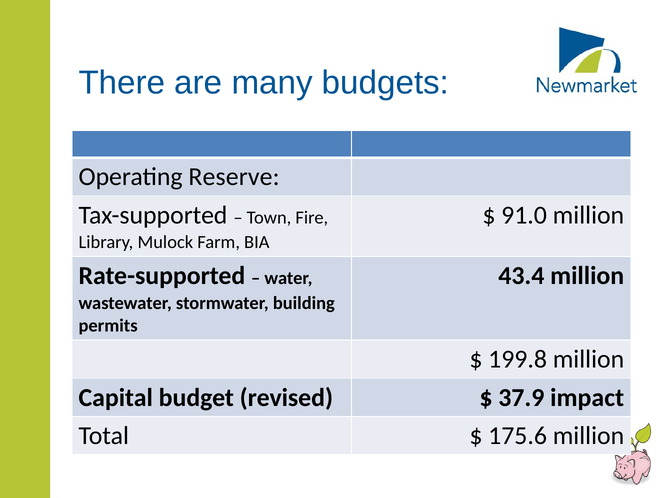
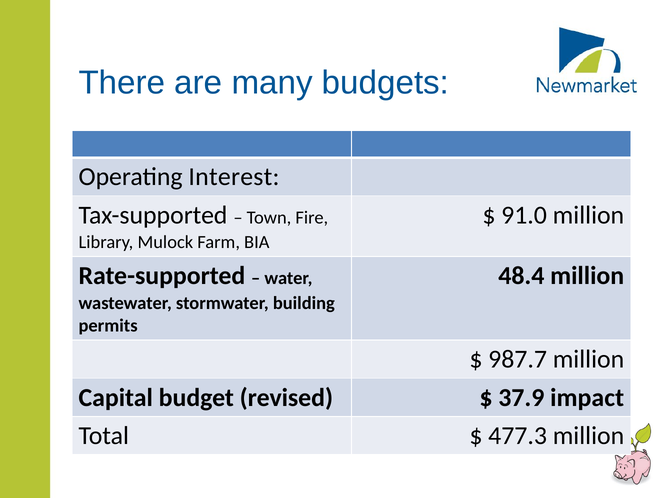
Reserve: Reserve -> Interest (234, 177)
43.4: 43.4 -> 48.4 (521, 276)
199.8: 199.8 -> 987.7 (518, 359)
175.6: 175.6 -> 477.3 (518, 436)
